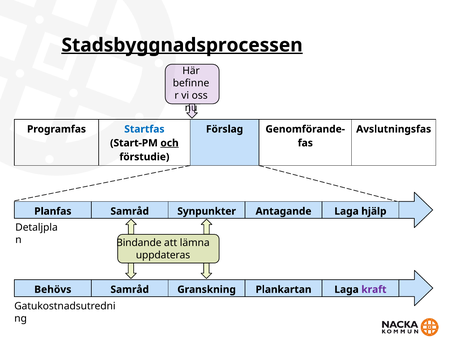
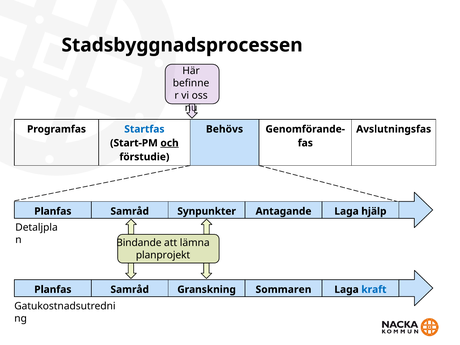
Stadsbyggnadsprocessen underline: present -> none (182, 45)
Förslag: Förslag -> Behövs (225, 129)
uppdateras: uppdateras -> planprojekt (163, 255)
Behövs: Behövs -> Planfas (53, 290)
Plankartan: Plankartan -> Sommaren (283, 290)
kraft colour: purple -> blue (374, 290)
